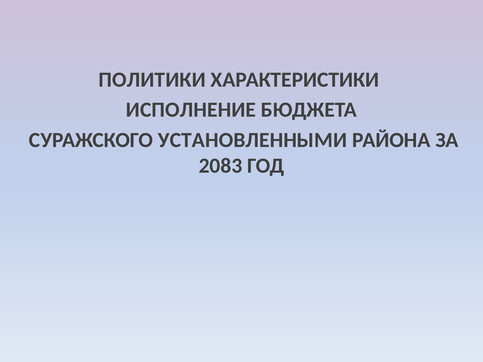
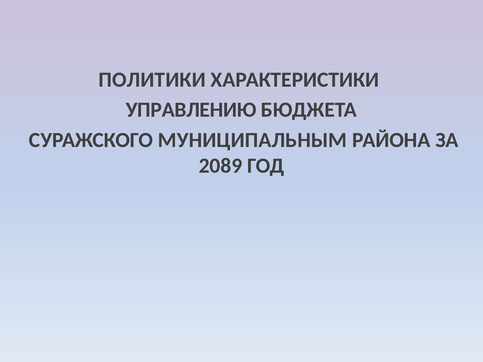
ИСПОЛНЕНИЕ: ИСПОЛНЕНИЕ -> УПРАВЛЕНИЮ (191, 110)
УСТАНОВЛЕННЫМИ: УСТАНОВЛЕННЫМИ -> МУНИЦИПАЛЬНЫМ (252, 140)
2083: 2083 -> 2089 (220, 166)
